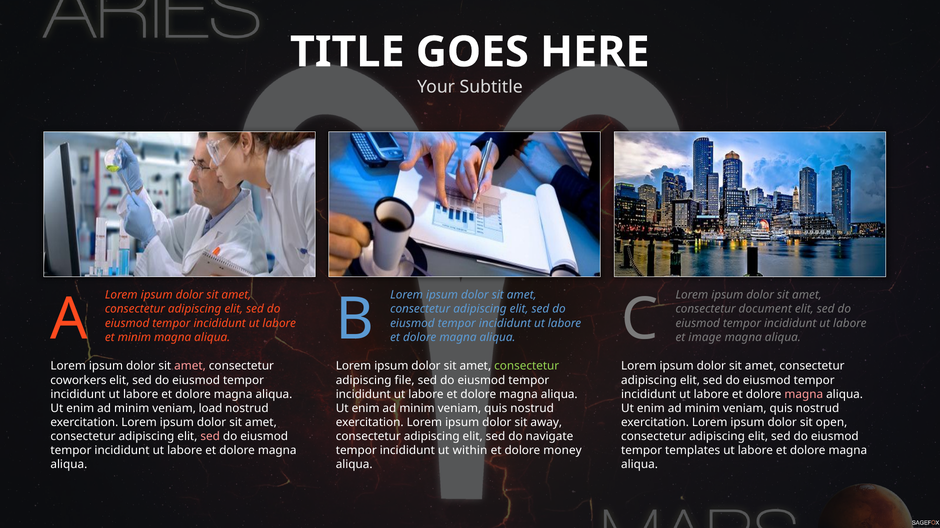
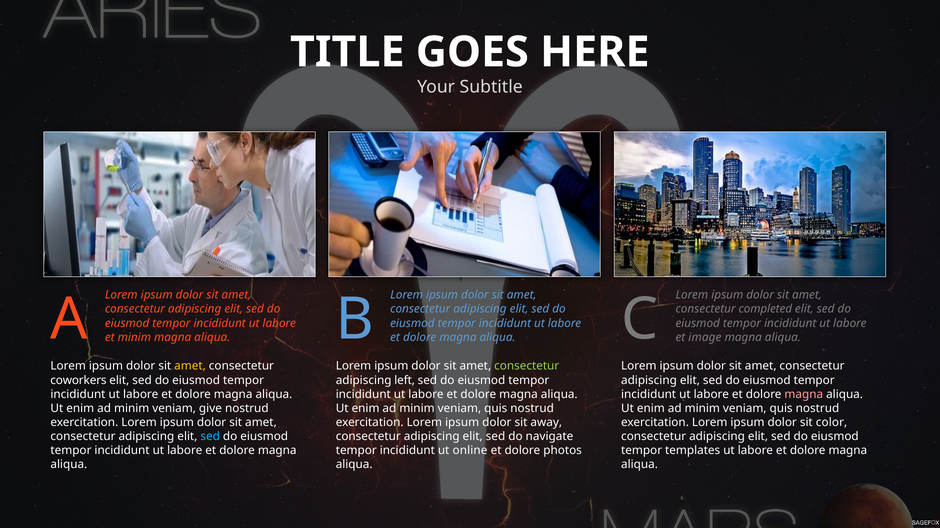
document: document -> completed (765, 310)
amet colour: pink -> yellow (190, 367)
file: file -> left (405, 381)
load: load -> give (210, 409)
open: open -> color (832, 423)
sed colour: pink -> light blue (210, 437)
within: within -> online (470, 451)
money: money -> photos (563, 451)
